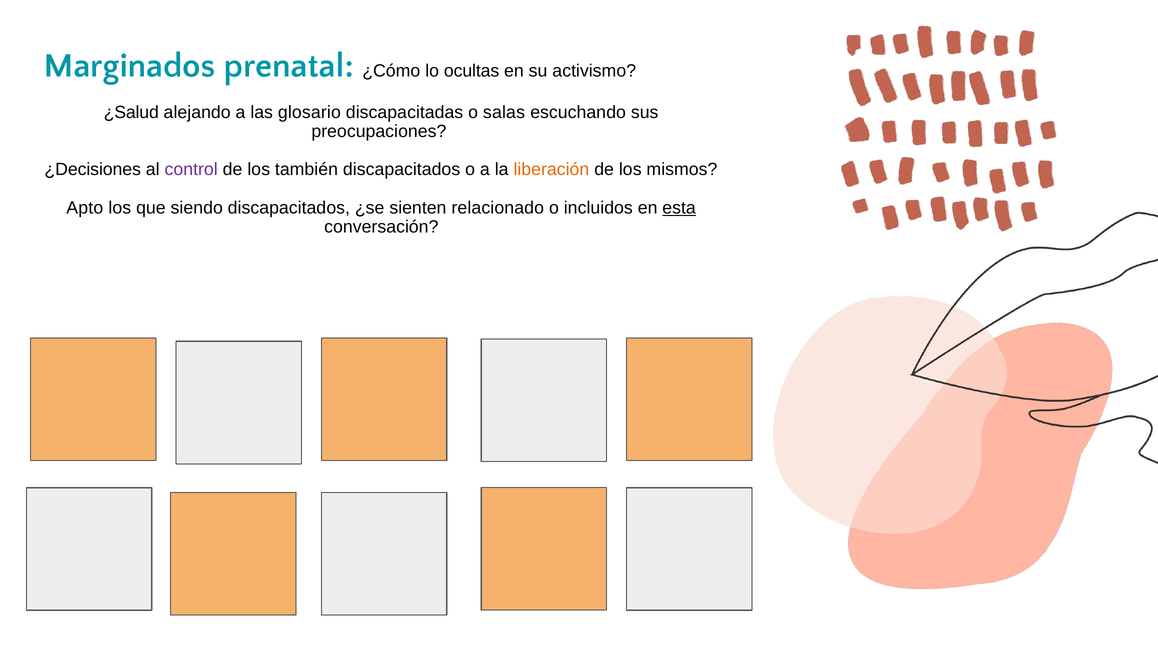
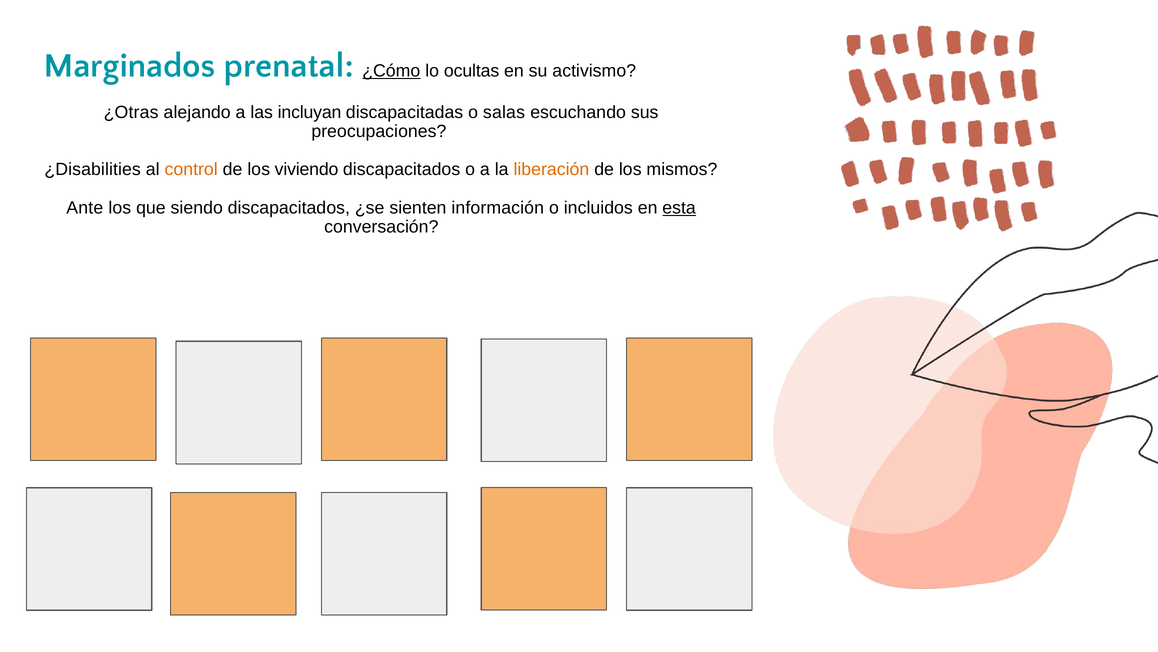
¿Cómo underline: none -> present (391, 71)
¿Salud: ¿Salud -> ¿Otras (131, 112)
glosario: glosario -> incluyan (310, 112)
¿Decisiones: ¿Decisiones -> ¿Disabilities (93, 169)
control colour: purple -> orange (191, 169)
también: también -> viviendo (307, 169)
Apto: Apto -> Ante (85, 208)
relacionado: relacionado -> información (498, 208)
